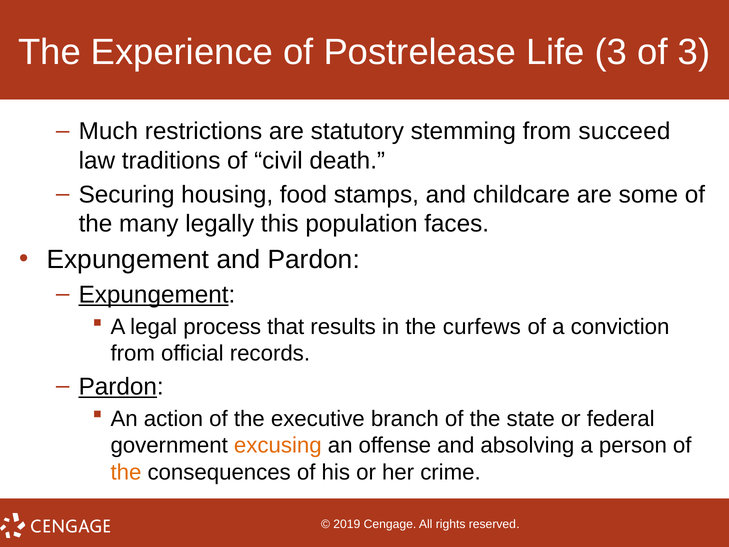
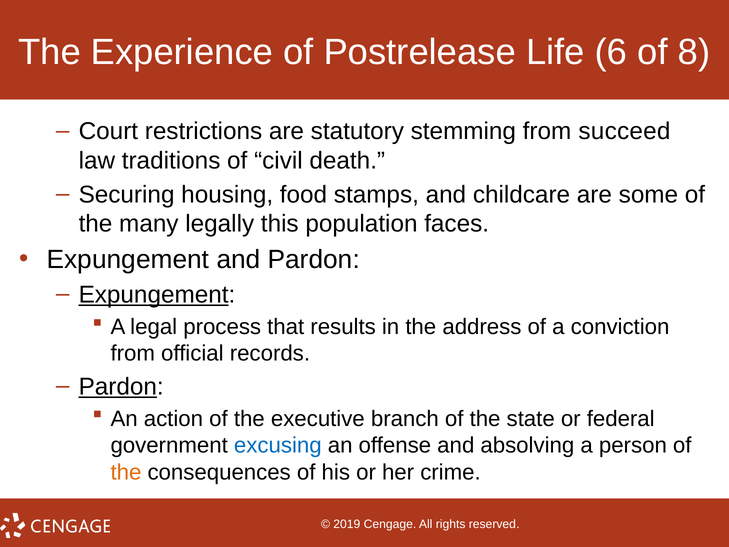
Life 3: 3 -> 6 (611, 52)
of 3: 3 -> 8 (694, 52)
Much: Much -> Court (108, 131)
curfews: curfews -> address (482, 327)
excusing colour: orange -> blue (278, 445)
